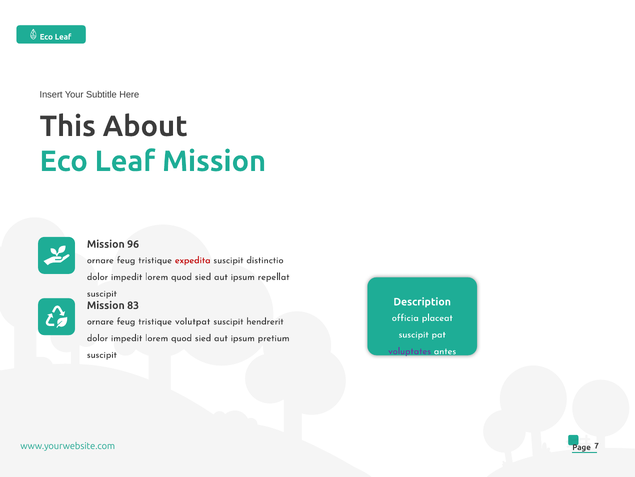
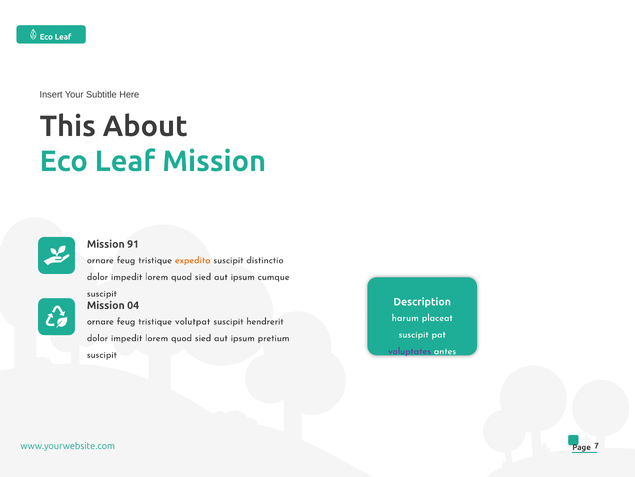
96: 96 -> 91 (133, 244)
expedita colour: red -> orange (193, 260)
repellat: repellat -> cumque (274, 276)
83: 83 -> 04 (133, 305)
officia: officia -> harum (405, 317)
